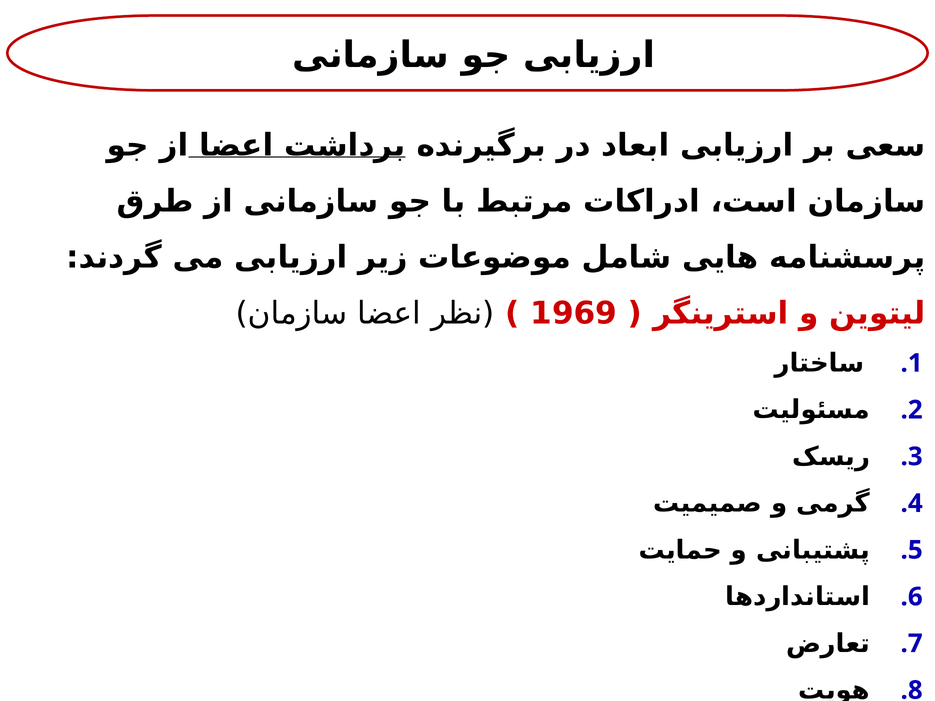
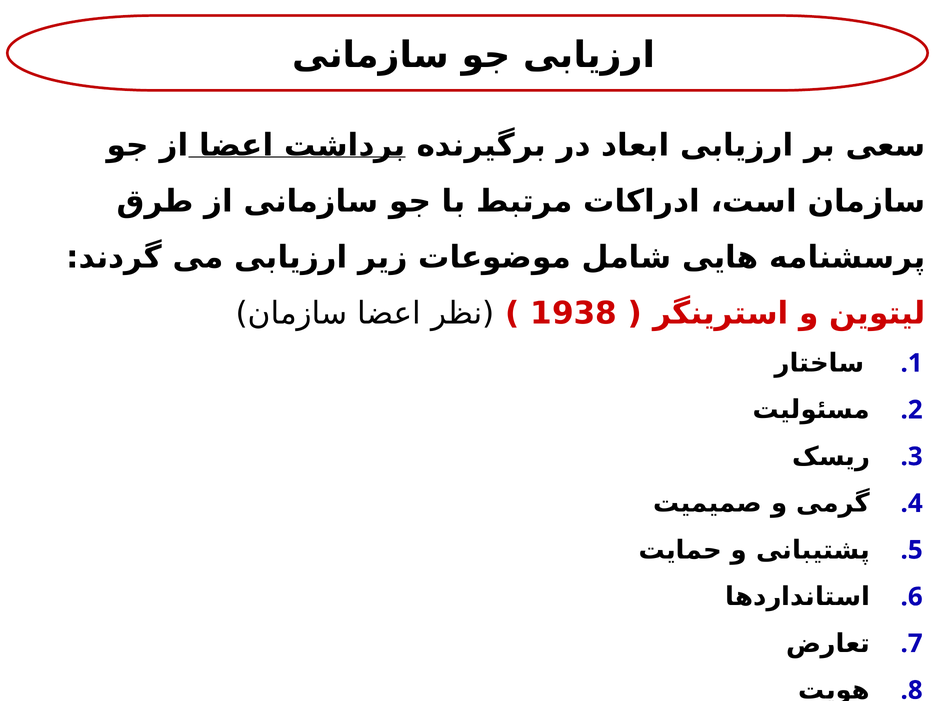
1969: 1969 -> 1938 (574, 314)
